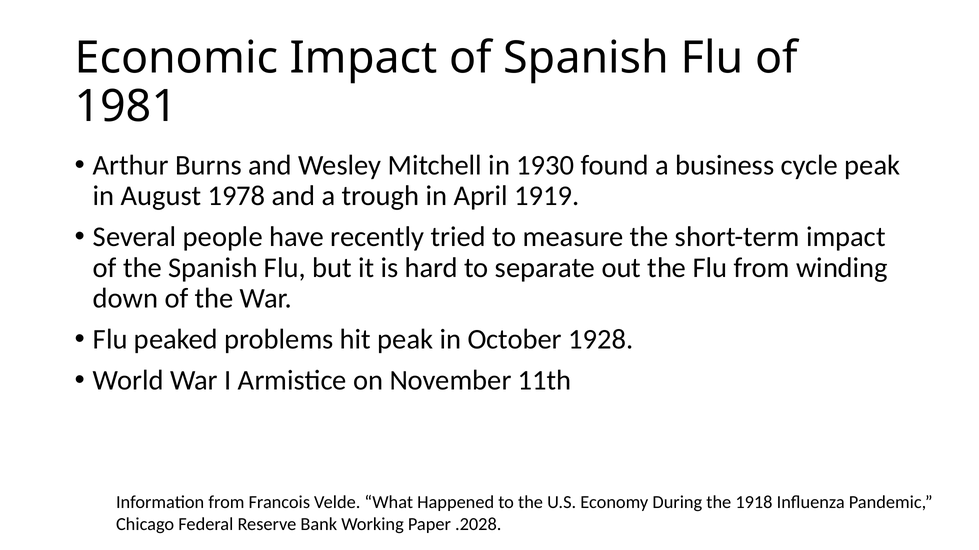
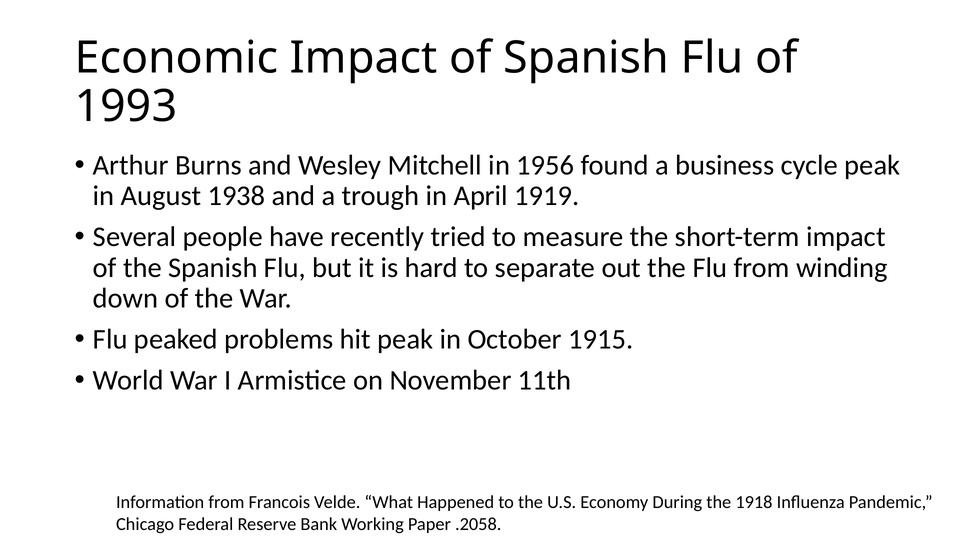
1981: 1981 -> 1993 (126, 106)
1930: 1930 -> 1956 (545, 165)
1978: 1978 -> 1938 (236, 196)
1928: 1928 -> 1915 (601, 340)
.2028: .2028 -> .2058 (478, 525)
